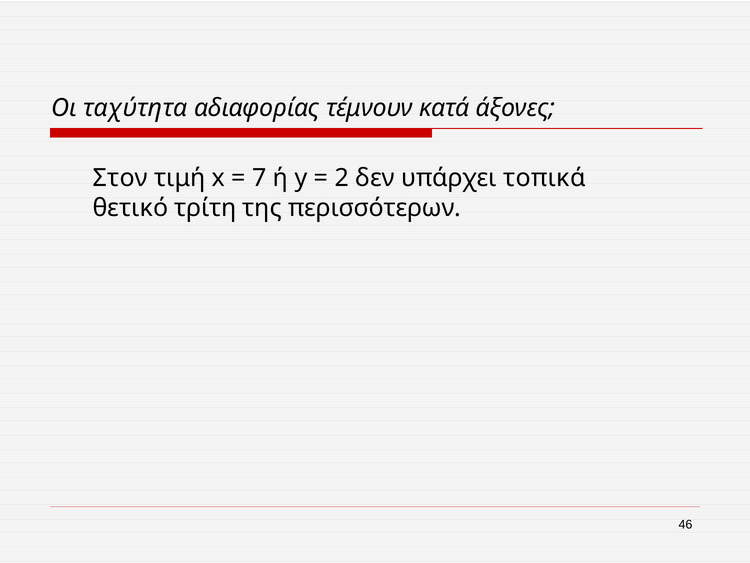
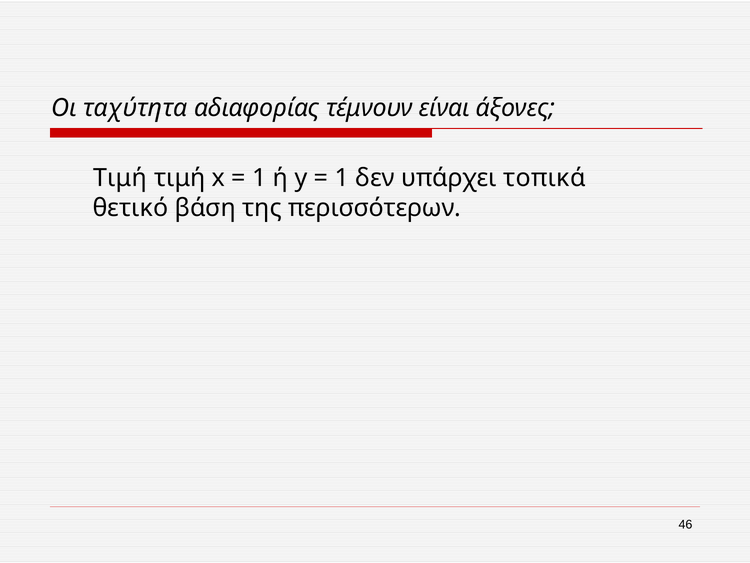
κατά: κατά -> είναι (444, 108)
Στον: Στον -> Τιμή (120, 178)
7: 7 -> 1 (259, 178)
2: 2 -> 1 (342, 178)
τρίτη: τρίτη -> βάση (205, 208)
